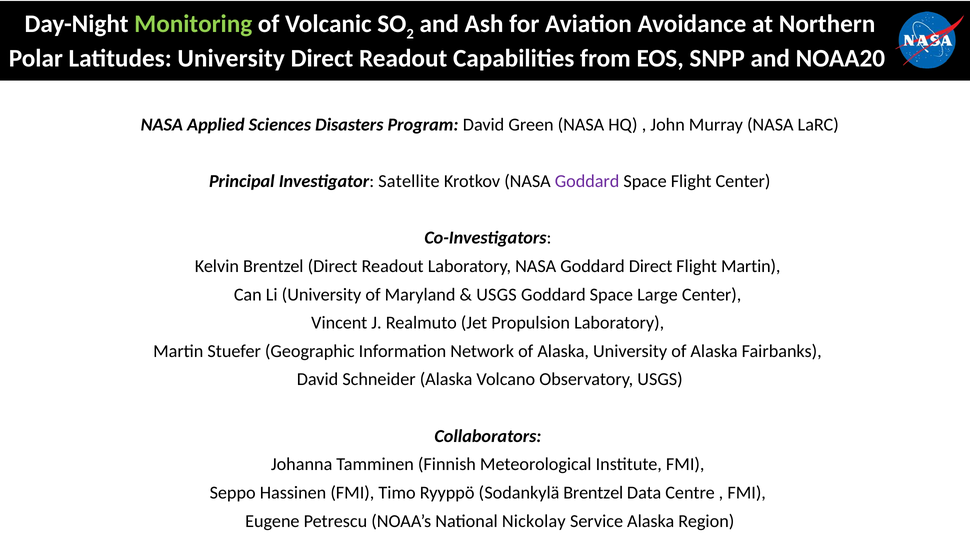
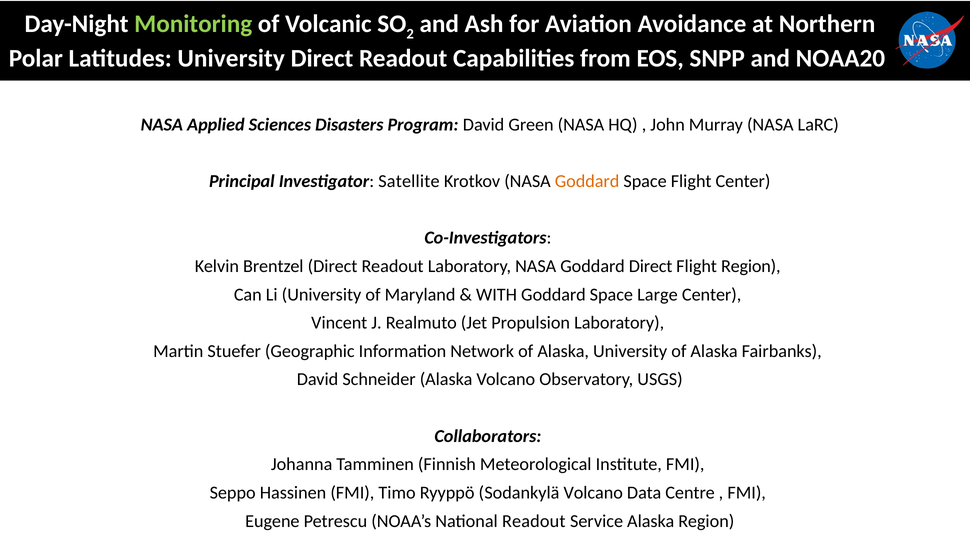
Goddard colour: purple -> orange (587, 181)
Flight Martin: Martin -> Region (751, 266)
USGS: USGS -> WITH (497, 294)
Sodankylä Brentzel: Brentzel -> Volcano (593, 492)
National Nickolay: Nickolay -> Readout (534, 521)
